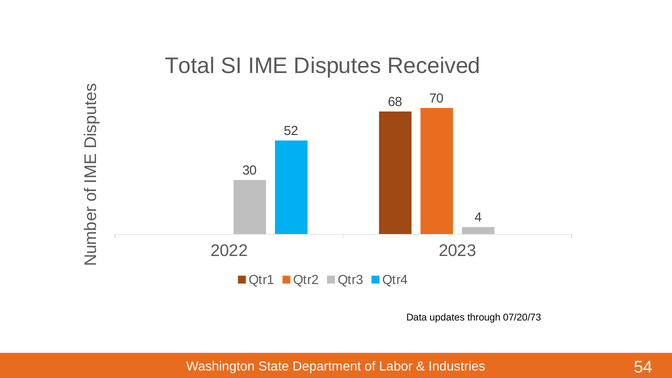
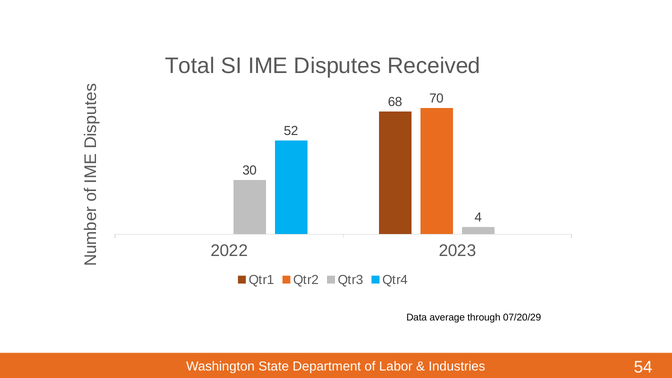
updates: updates -> average (447, 318)
07/20/73: 07/20/73 -> 07/20/29 (522, 318)
